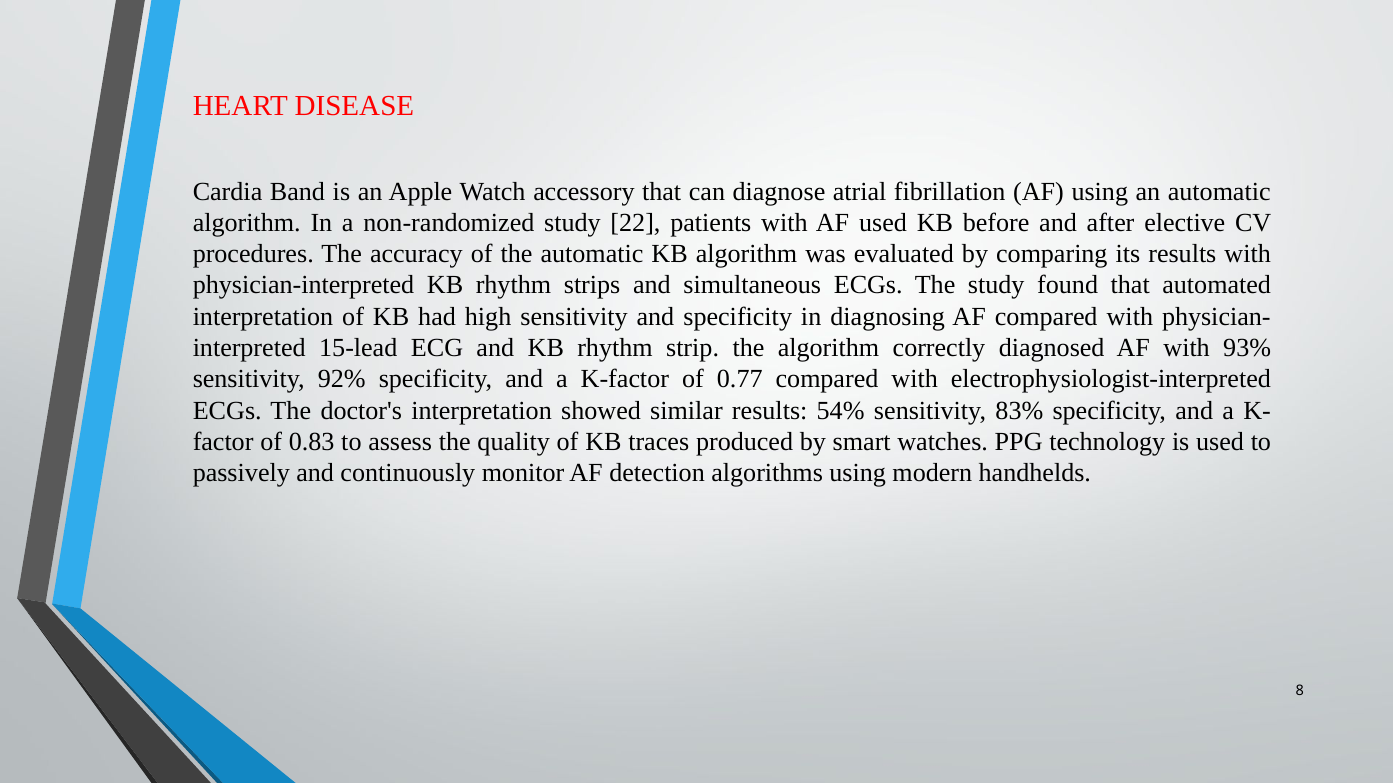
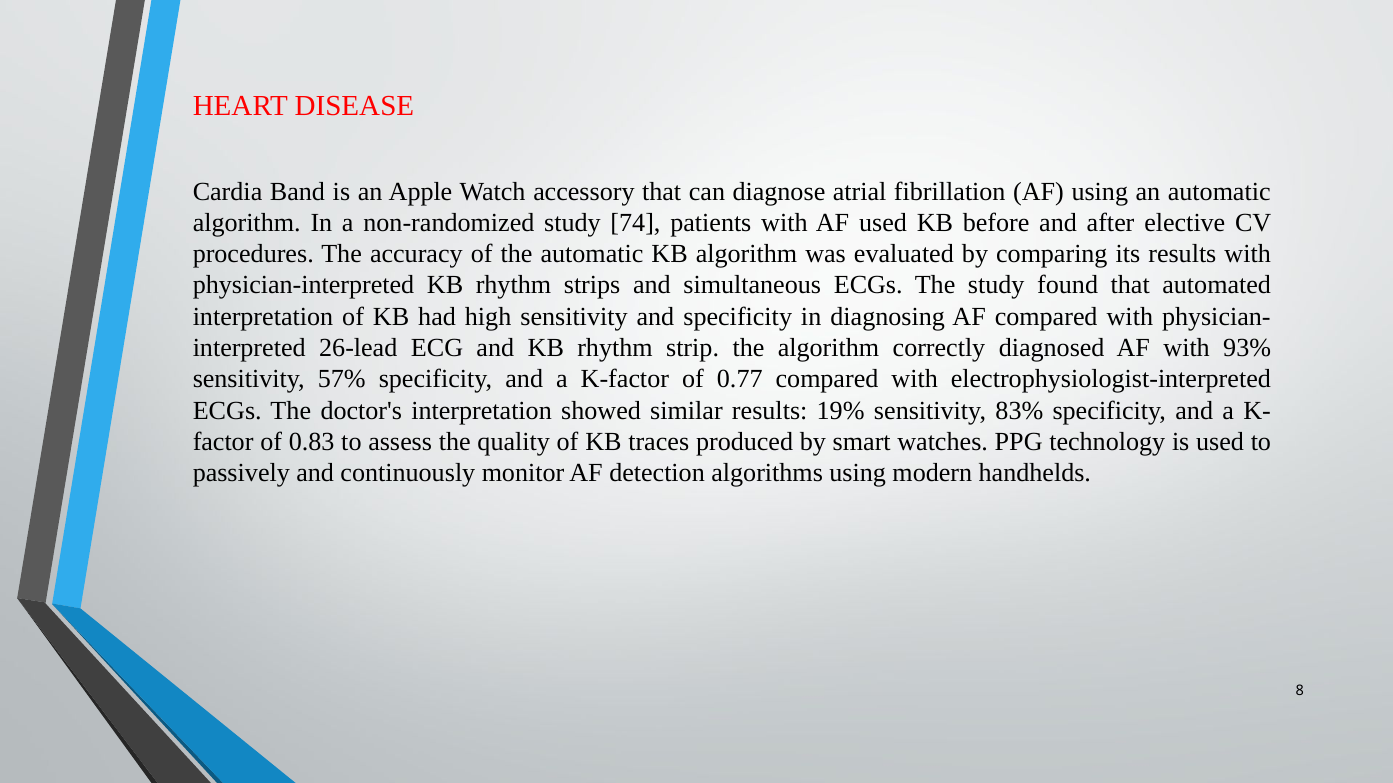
22: 22 -> 74 (635, 223)
15-lead: 15-lead -> 26-lead (358, 348)
92%: 92% -> 57% (342, 380)
54%: 54% -> 19% (841, 411)
